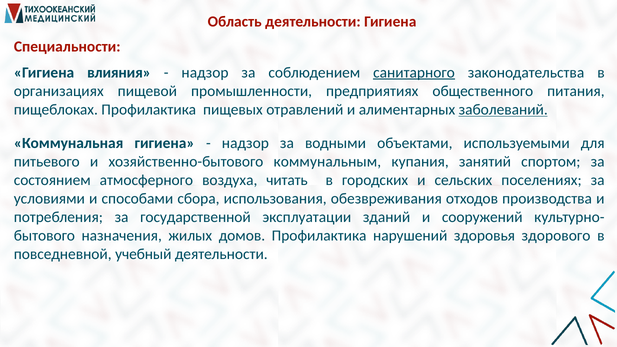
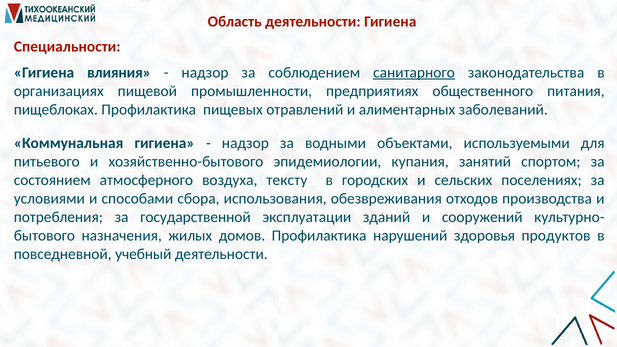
заболеваний underline: present -> none (503, 110)
коммунальным: коммунальным -> эпидемиологии (327, 162)
читать: читать -> тексту (287, 180)
здорового: здорового -> продуктов (556, 236)
